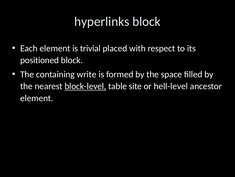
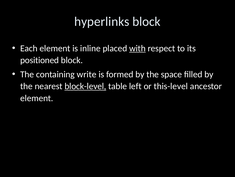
trivial: trivial -> inline (90, 48)
with underline: none -> present (137, 48)
site: site -> left (135, 86)
hell-level: hell-level -> this-level (171, 86)
